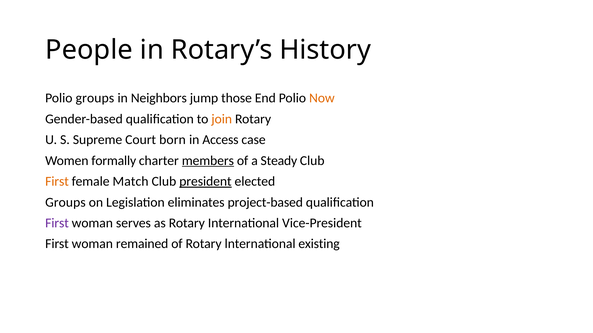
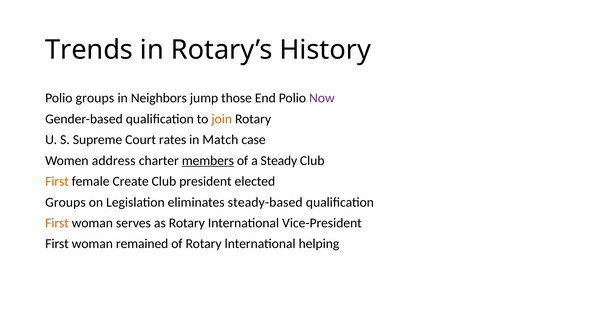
People: People -> Trends (89, 50)
Now colour: orange -> purple (322, 98)
born: born -> rates (173, 140)
Access: Access -> Match (220, 140)
formally: formally -> address (114, 161)
Match: Match -> Create (131, 182)
president underline: present -> none (205, 182)
project-based: project-based -> steady-based (265, 203)
First colour: purple -> orange (57, 223)
existing: existing -> helping (319, 244)
